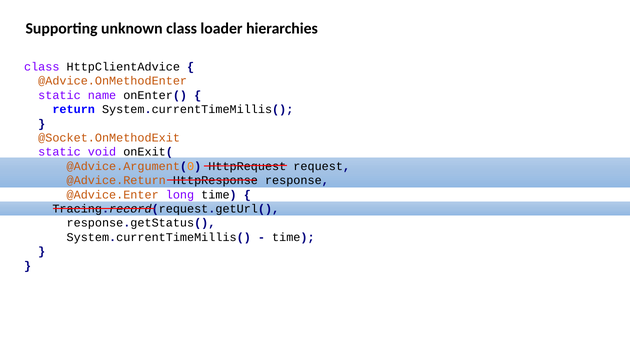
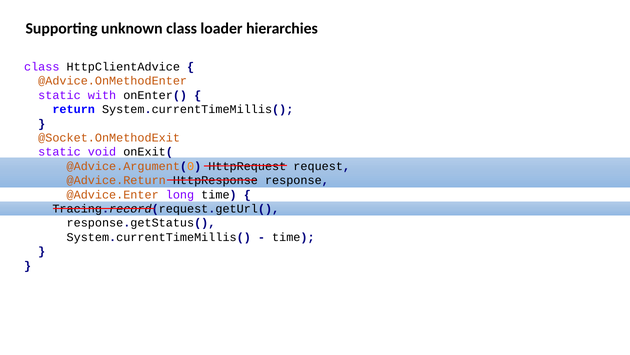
name: name -> with (102, 95)
